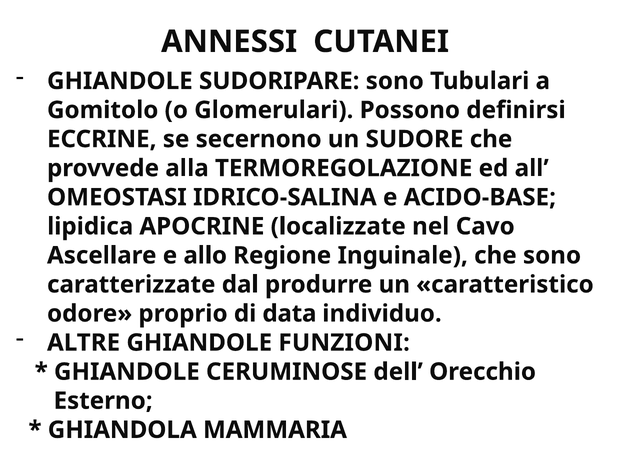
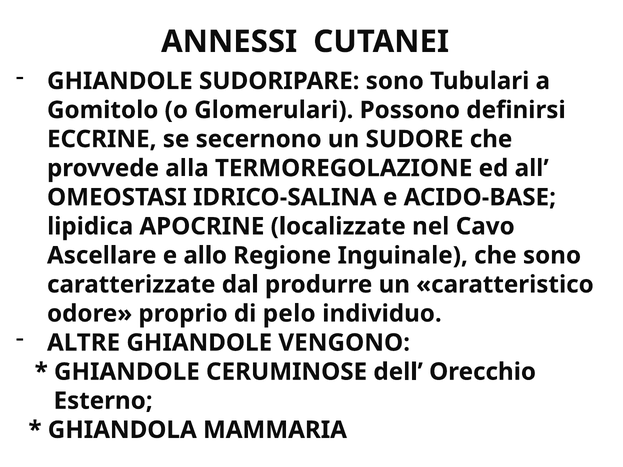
data: data -> pelo (289, 314)
FUNZIONI: FUNZIONI -> VENGONO (344, 343)
